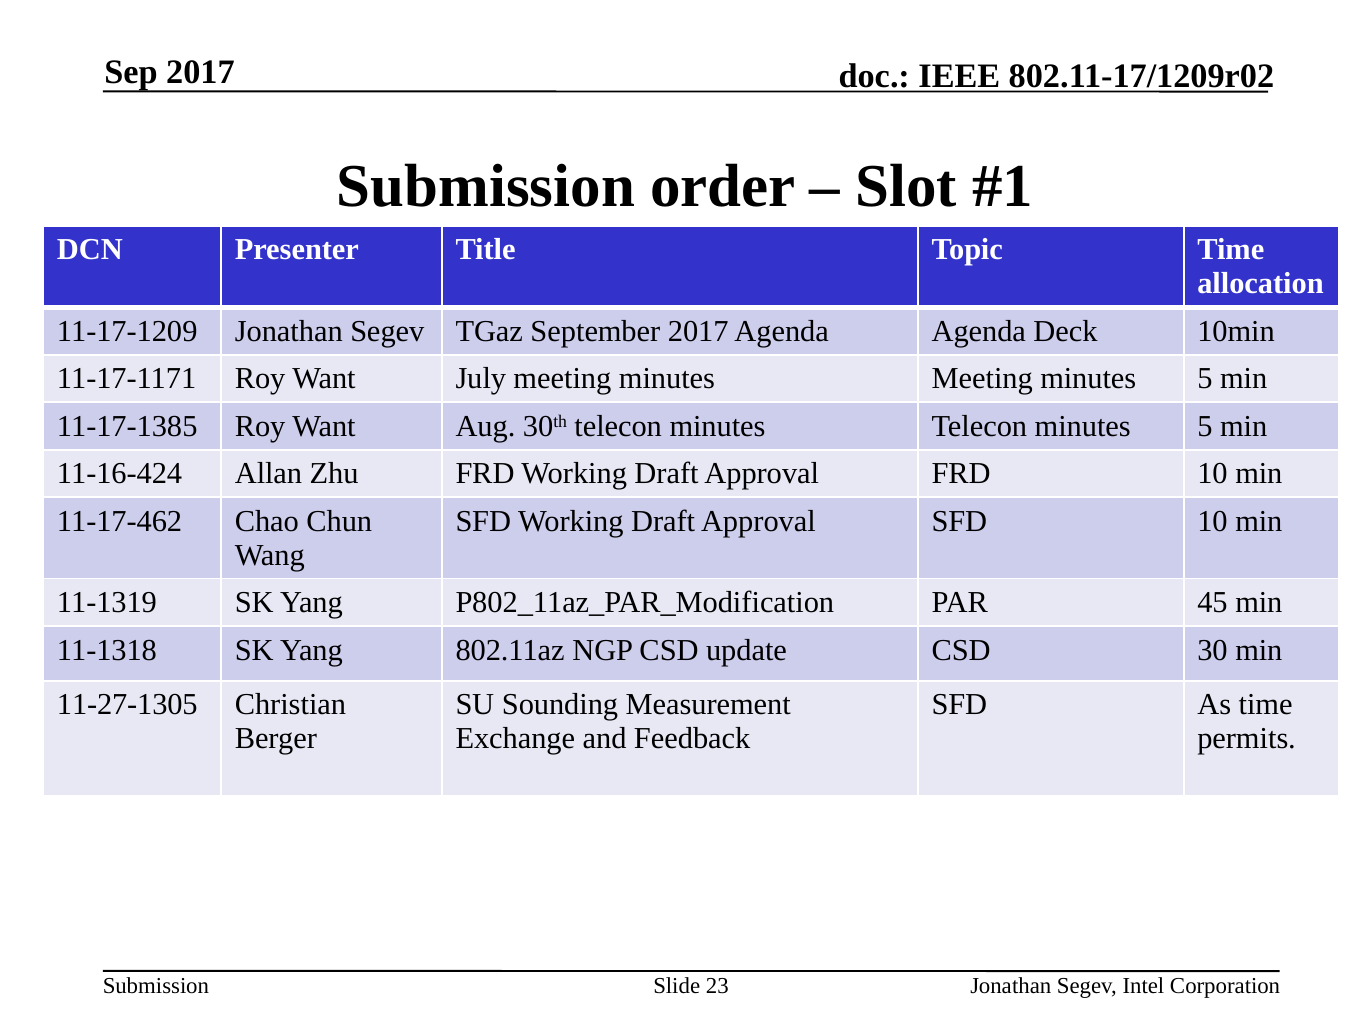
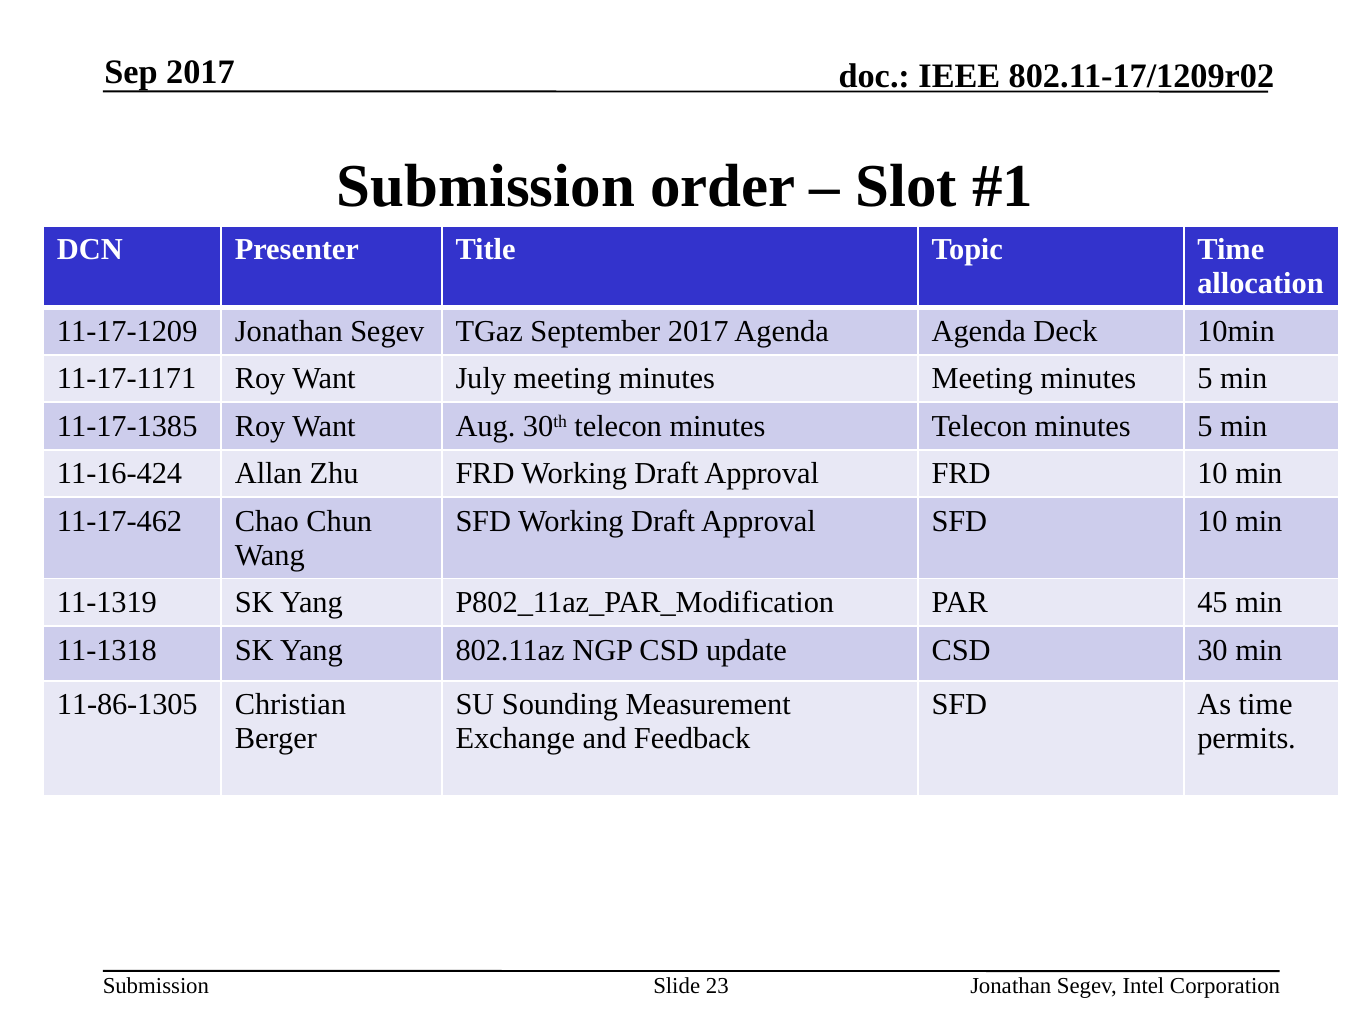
11-27-1305: 11-27-1305 -> 11-86-1305 (127, 705)
